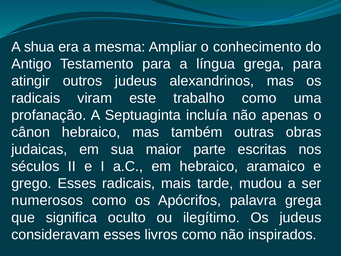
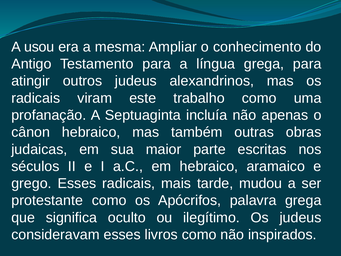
shua: shua -> usou (39, 47)
numerosos: numerosos -> protestante (47, 200)
